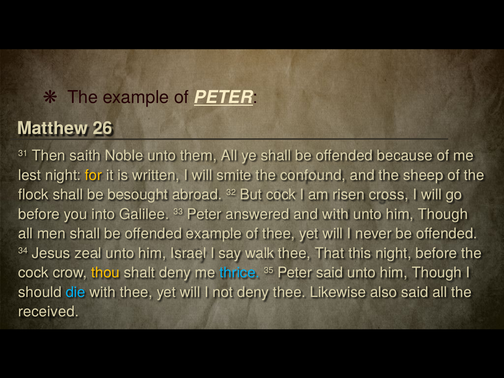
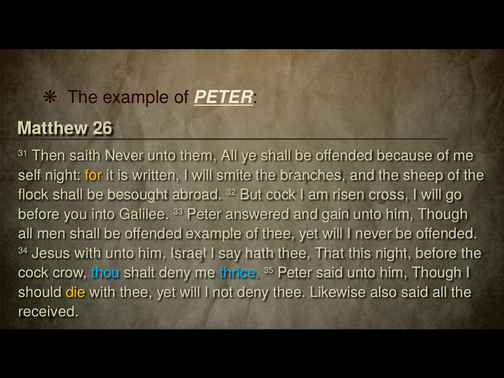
saith Noble: Noble -> Never (124, 156)
lest: lest -> self (30, 175)
confound: confound -> branches (313, 175)
and with: with -> gain (336, 214)
Jesus zeal: zeal -> with (88, 253)
walk: walk -> hath (260, 253)
thou colour: yellow -> light blue (105, 273)
die colour: light blue -> yellow (76, 292)
